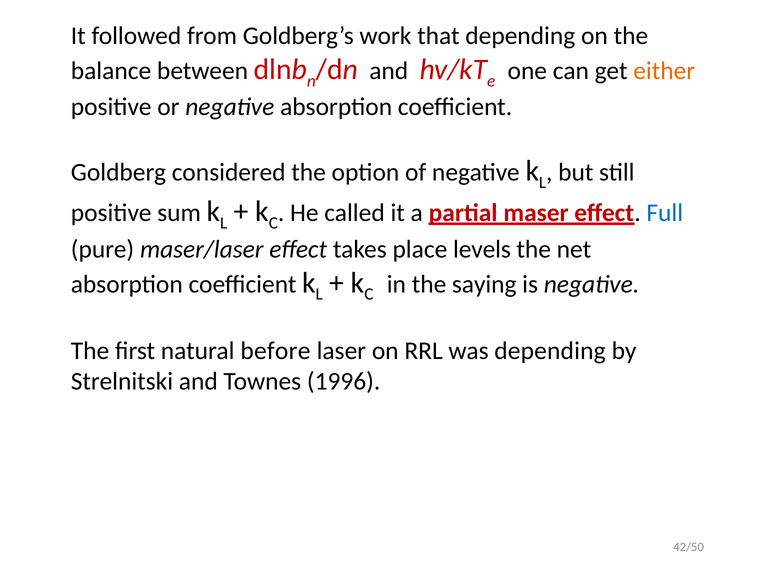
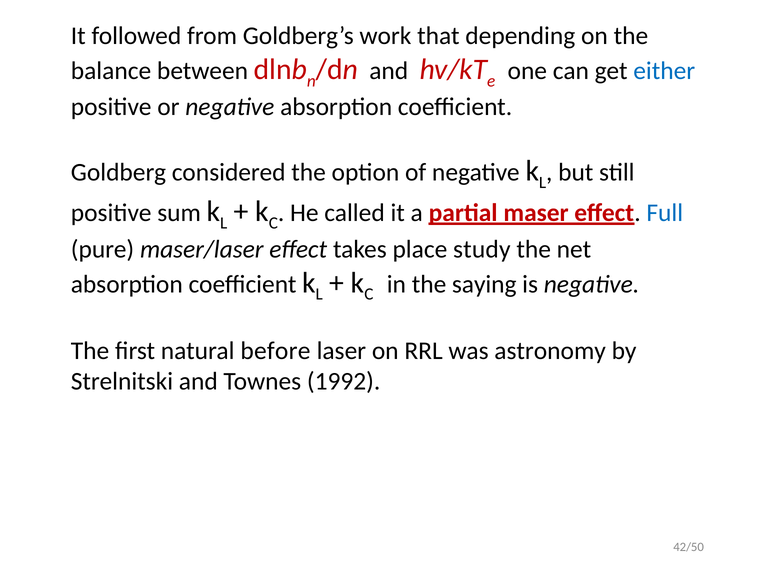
either colour: orange -> blue (664, 71)
levels: levels -> study (482, 249)
was depending: depending -> astronomy (550, 351)
1996: 1996 -> 1992 (344, 382)
